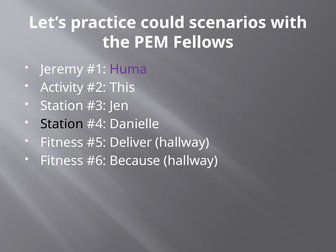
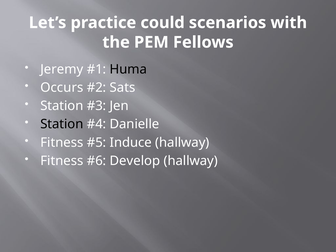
Huma colour: purple -> black (128, 69)
Activity: Activity -> Occurs (62, 88)
This: This -> Sats (123, 88)
Deliver: Deliver -> Induce (131, 142)
Because: Because -> Develop (135, 161)
